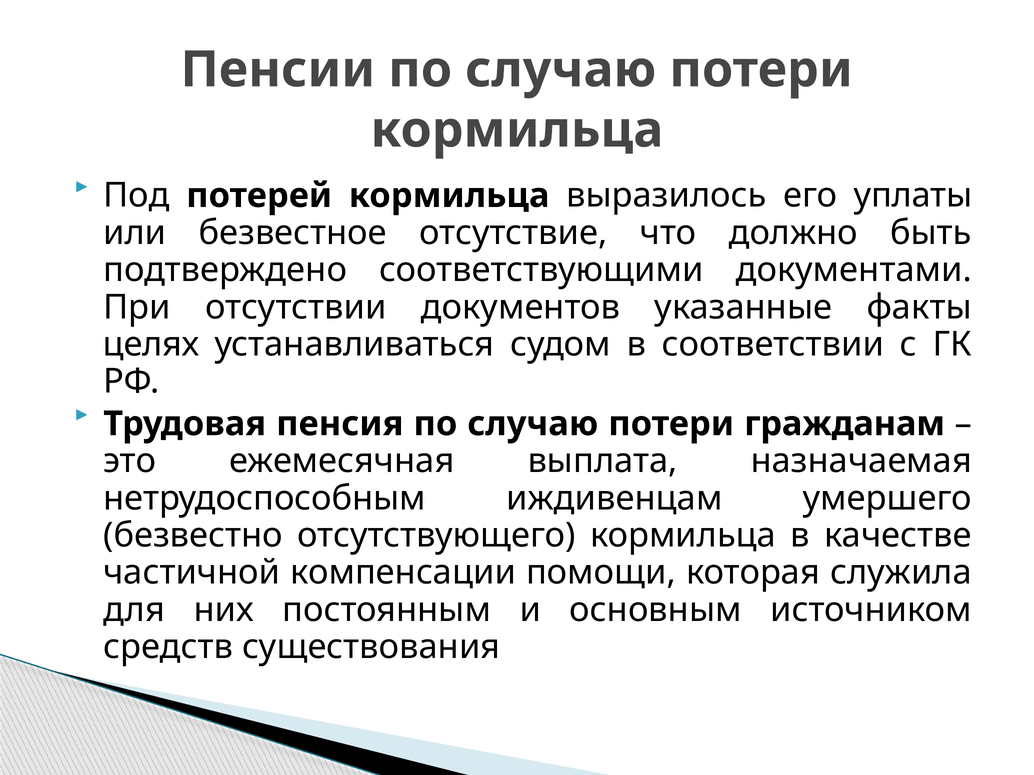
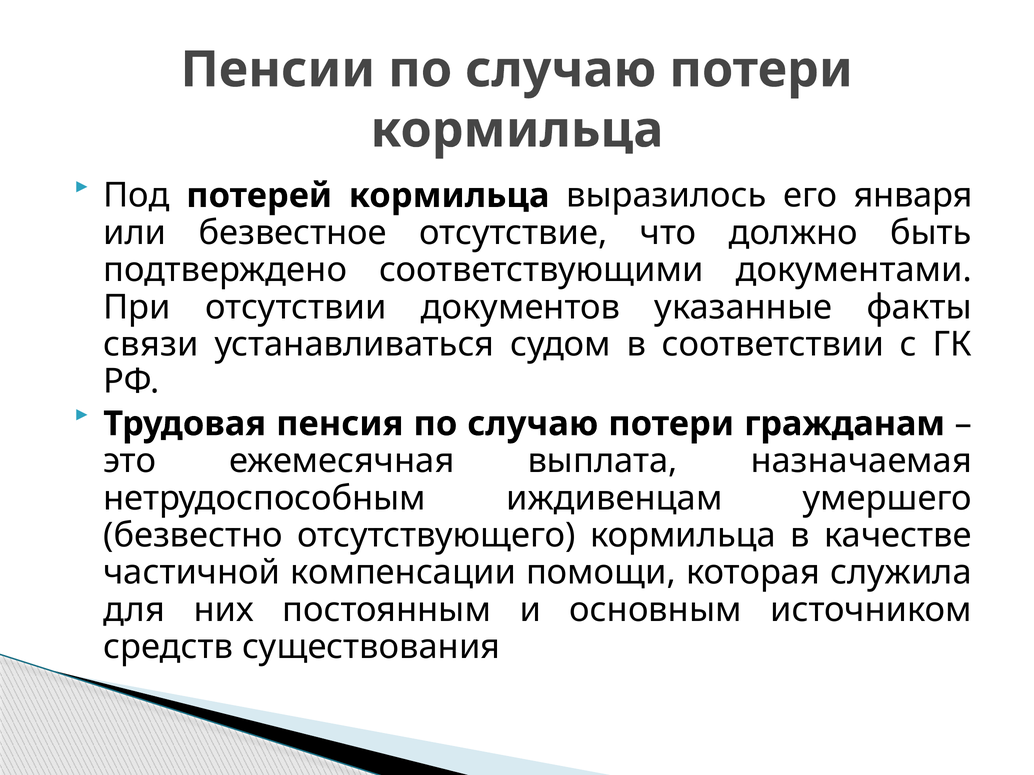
уплаты: уплаты -> января (913, 196)
целях: целях -> связи (151, 345)
